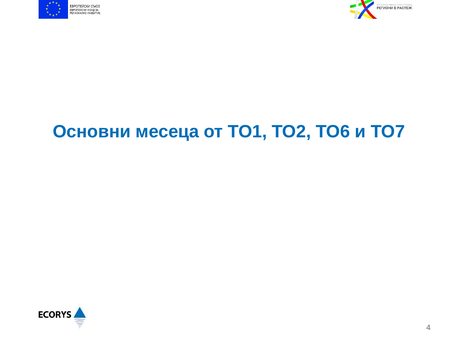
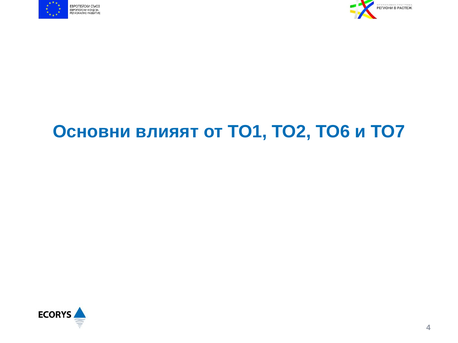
месеца: месеца -> влияят (167, 132)
